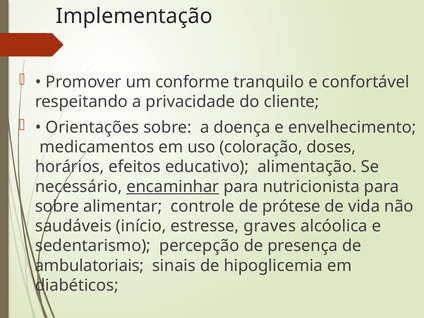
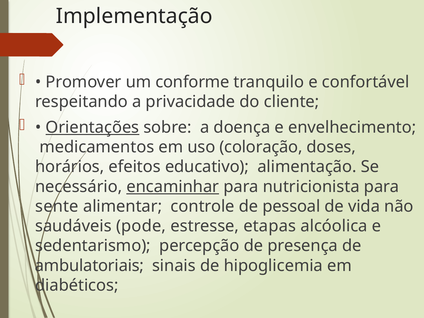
Orientações underline: none -> present (92, 127)
sobre: sobre -> sente (57, 206)
prótese: prótese -> pessoal (291, 206)
início: início -> pode (141, 226)
graves: graves -> etapas (270, 226)
